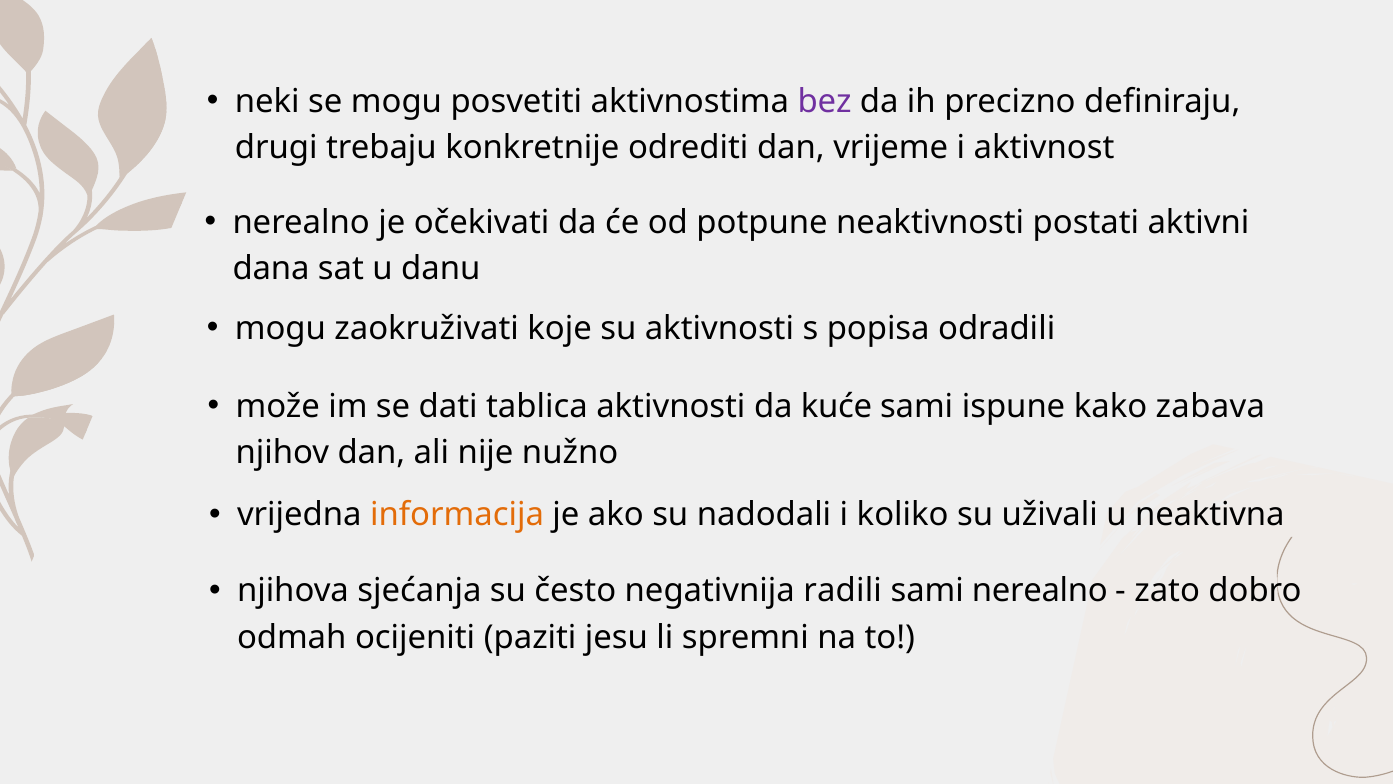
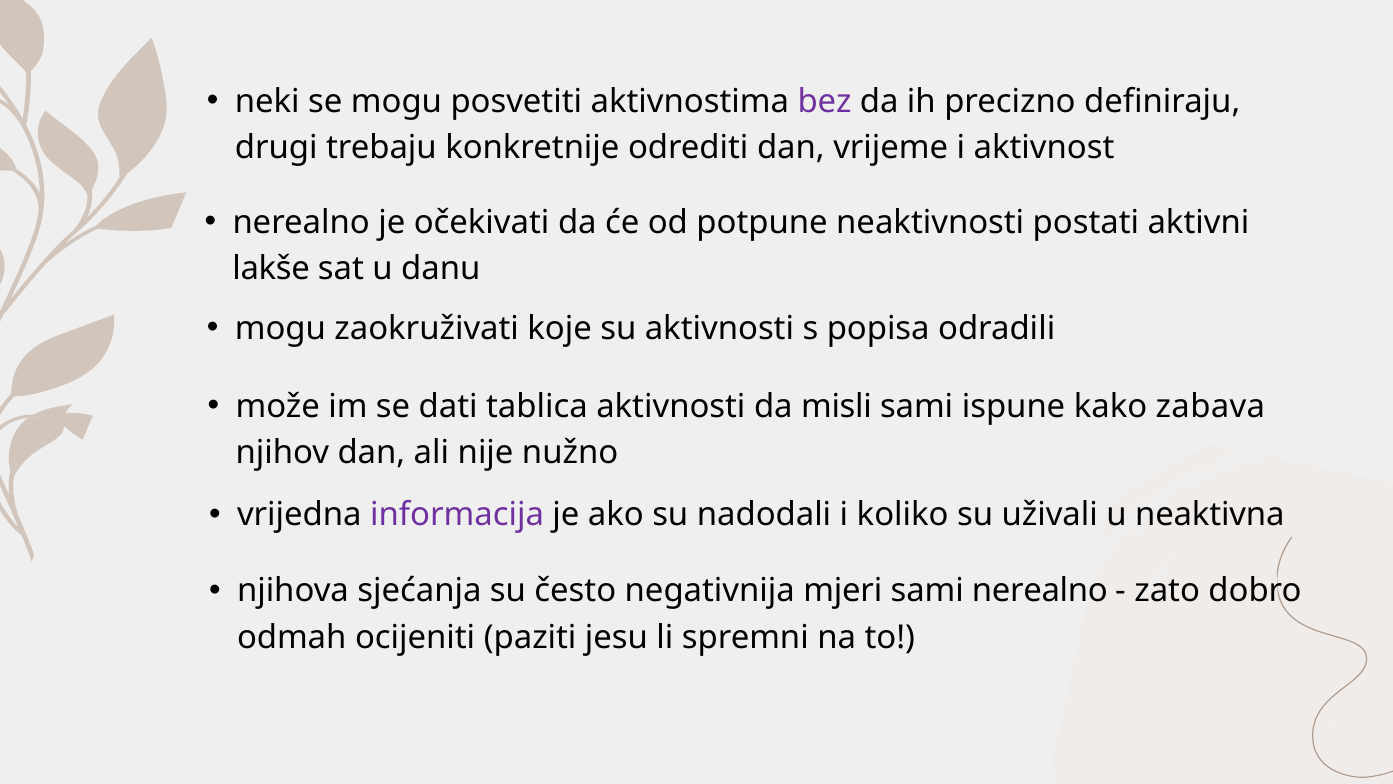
dana: dana -> lakše (271, 268)
kuće: kuće -> misli (836, 406)
informacija colour: orange -> purple (457, 515)
radili: radili -> mjeri (843, 591)
